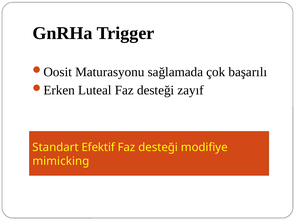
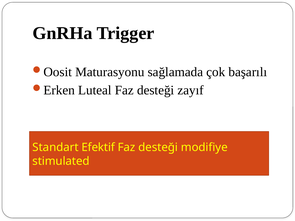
mimicking: mimicking -> stimulated (61, 161)
